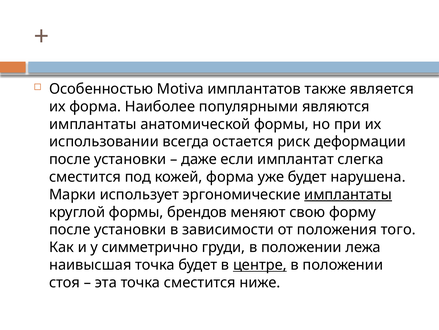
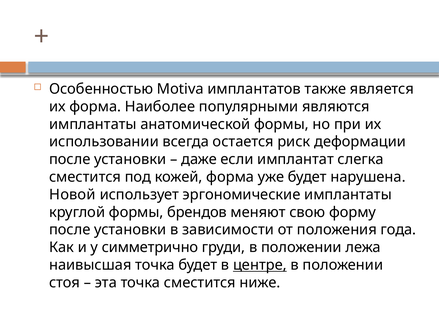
Марки: Марки -> Новой (72, 194)
имплантаты underline: present -> none (348, 194)
того: того -> года (398, 229)
